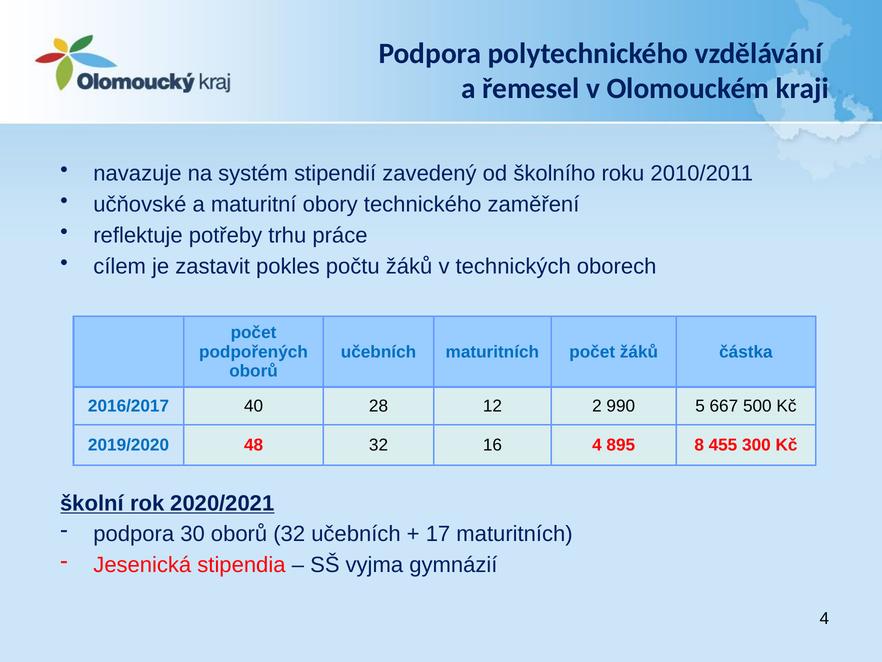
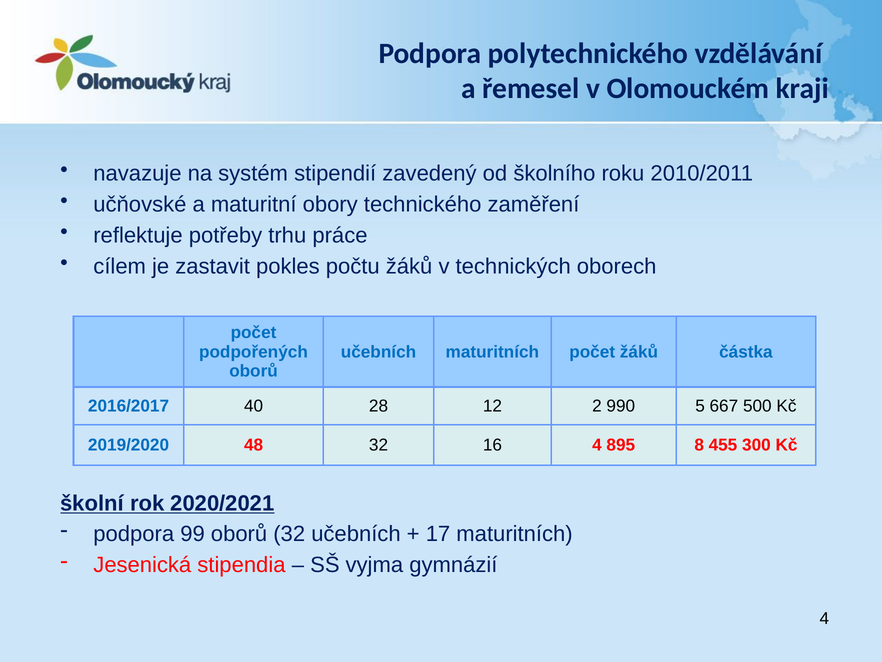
30: 30 -> 99 (193, 534)
